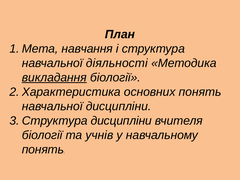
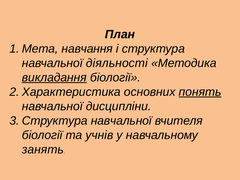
понять underline: none -> present (200, 92)
дисципліни: дисципліни -> навчальної (121, 121)
понять: понять -> занять (43, 149)
